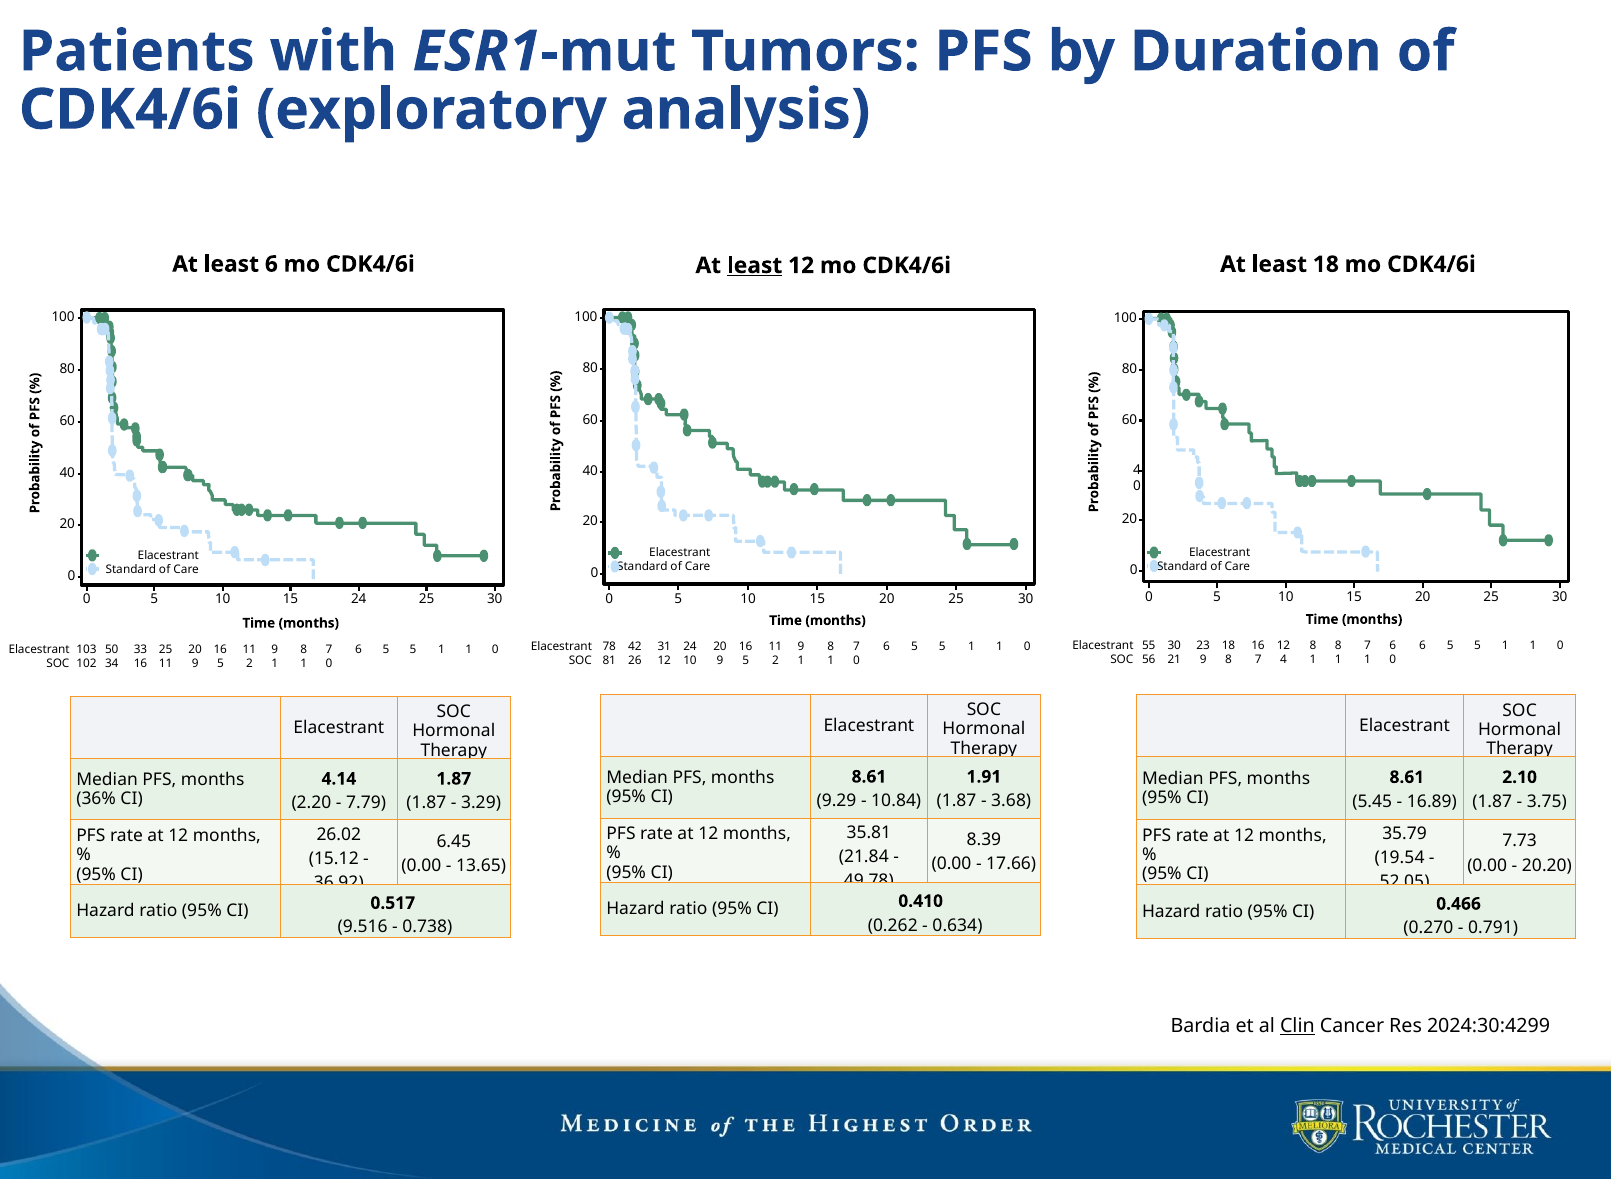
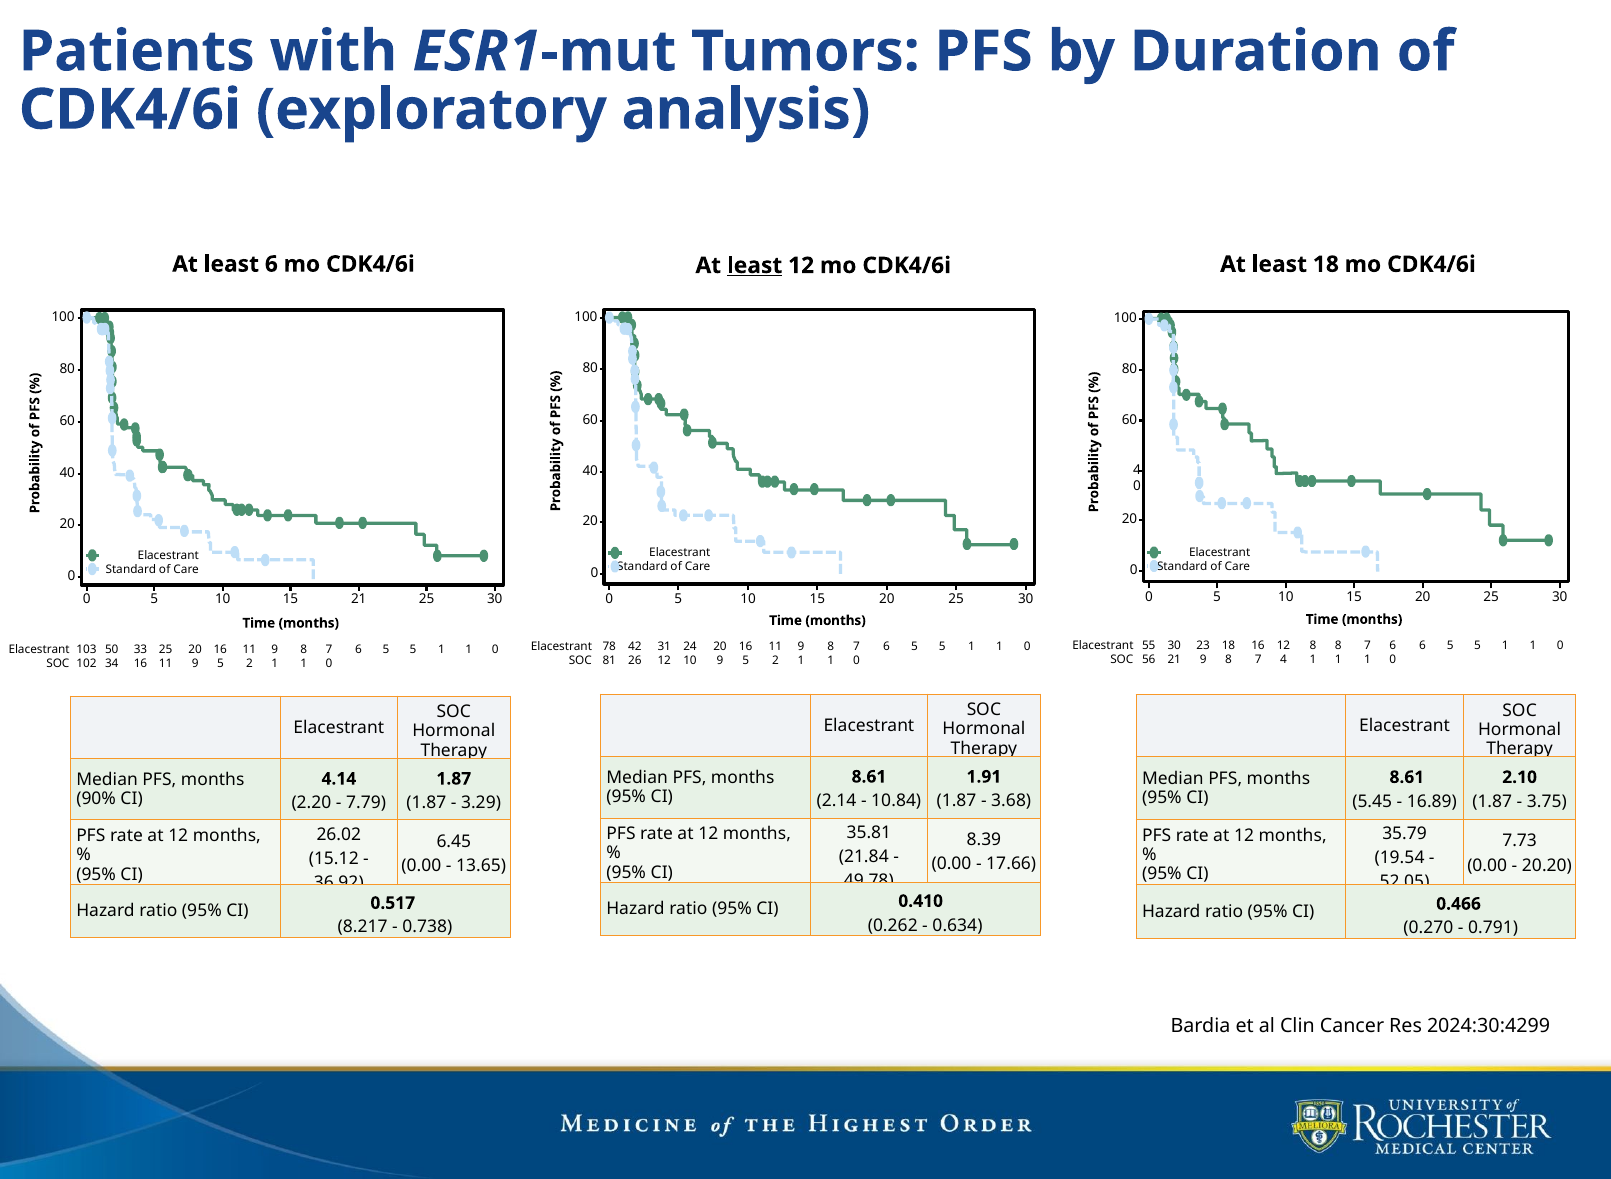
15 24: 24 -> 21 (359, 599)
36%: 36% -> 90% (96, 799)
9.29: 9.29 -> 2.14 (837, 801)
9.516: 9.516 -> 8.217 (363, 927)
Clin underline: present -> none (1297, 1026)
